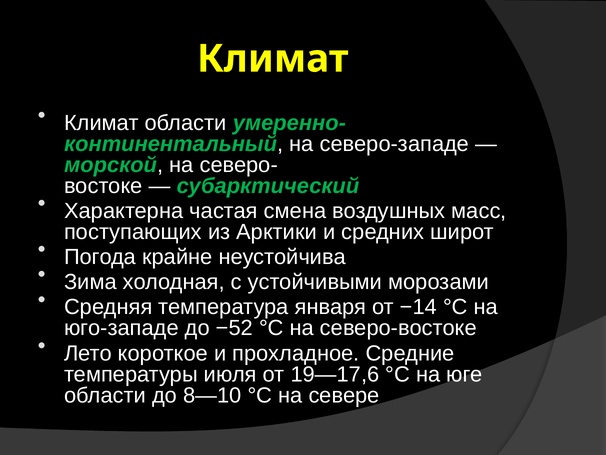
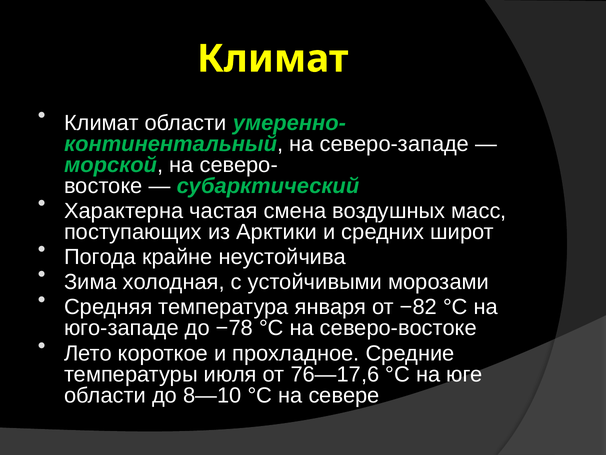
−14: −14 -> −82 (418, 307)
−52: −52 -> −78 (234, 328)
19—17,6: 19—17,6 -> 76—17,6 (335, 374)
